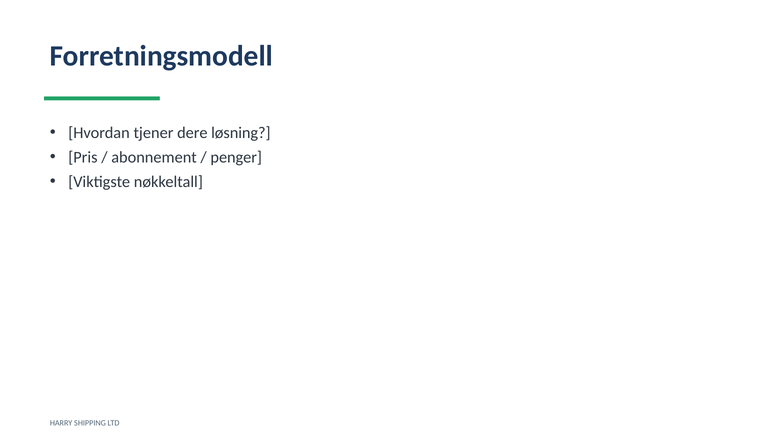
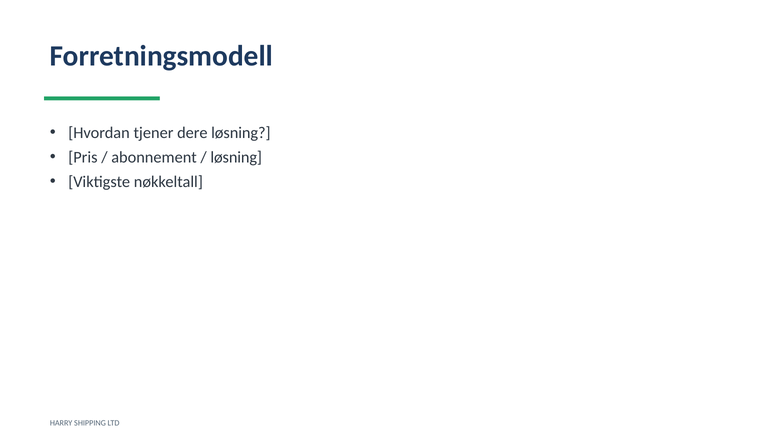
penger: penger -> løsning (236, 157)
